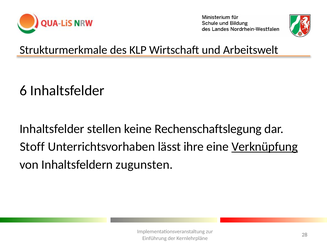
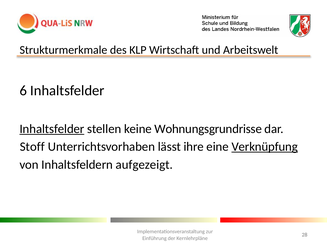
Inhaltsfelder underline: none -> present (52, 128)
Rechenschaftslegung: Rechenschaftslegung -> Wohnungsgrundrisse (208, 128)
zugunsten: zugunsten -> aufgezeigt (144, 164)
